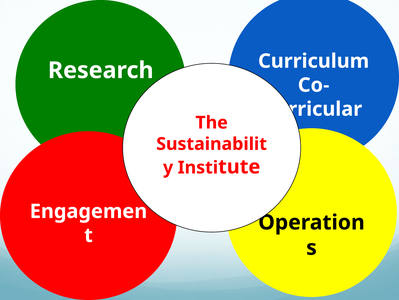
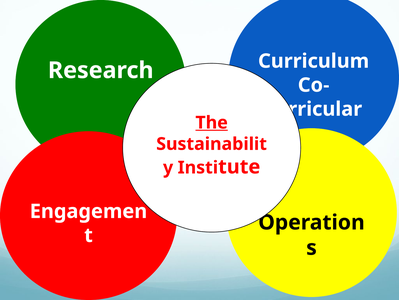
The underline: none -> present (212, 122)
